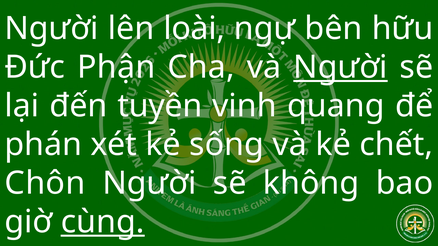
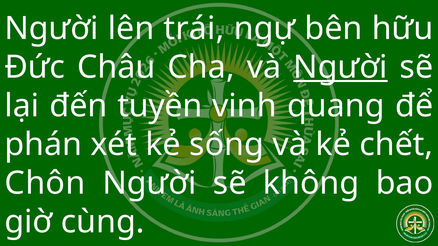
loài: loài -> trái (194, 29)
Phận: Phận -> Châu (116, 67)
cùng underline: present -> none (103, 222)
